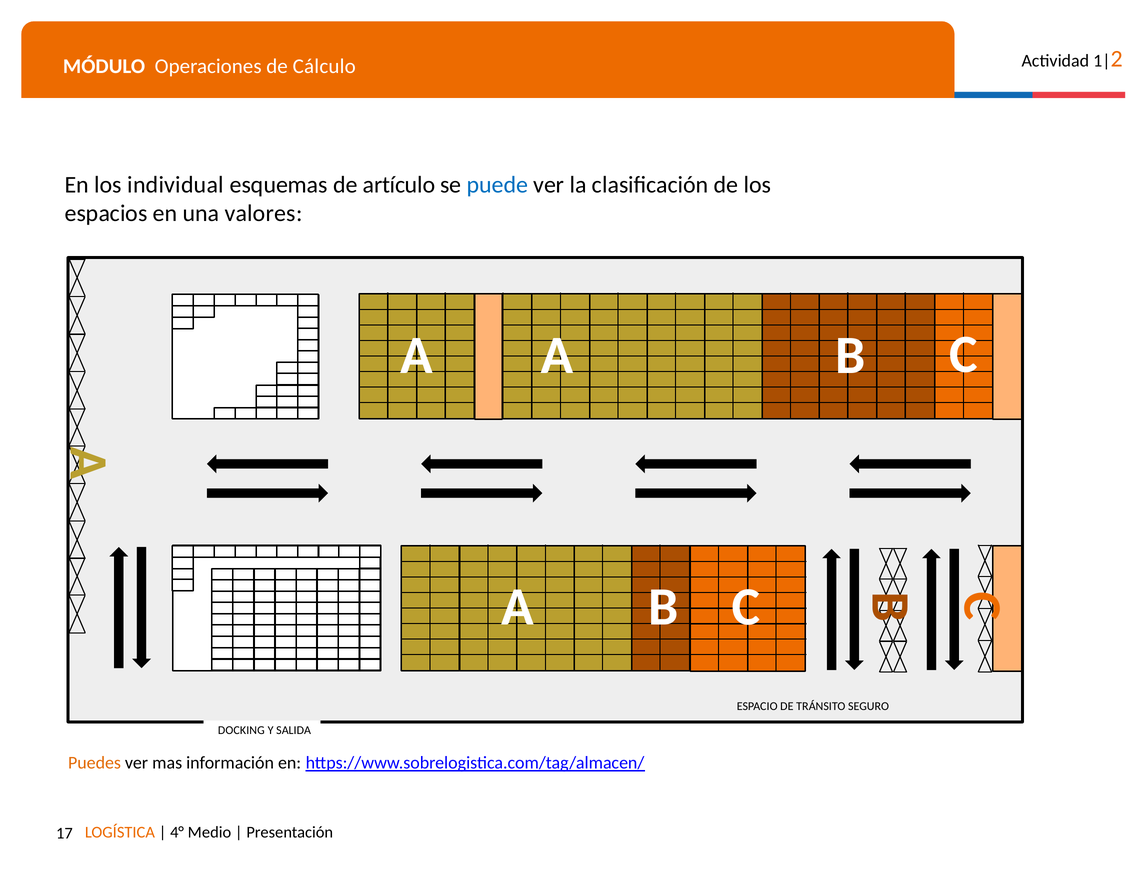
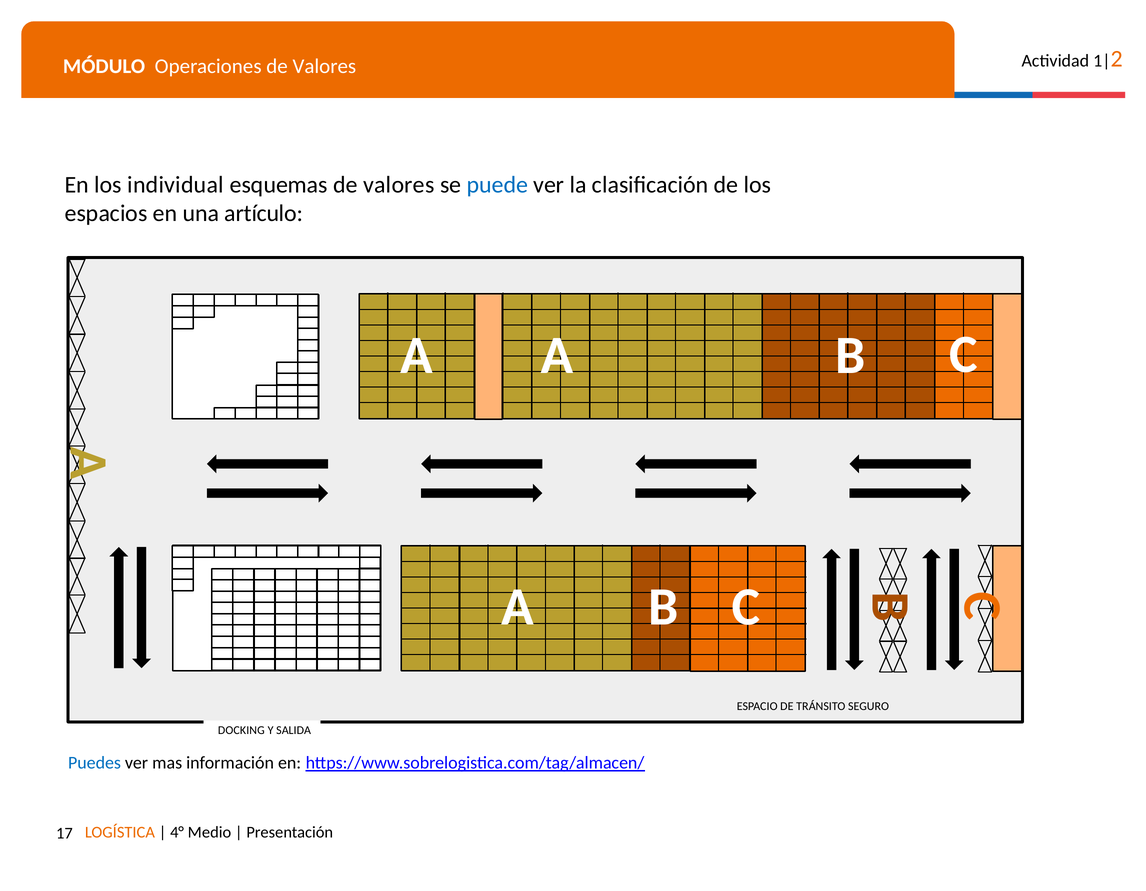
Cálculo: Cálculo -> Valores (324, 66)
esquemas de artículo: artículo -> valores (399, 185)
valores: valores -> artículo (264, 214)
Puedes colour: orange -> blue (95, 763)
